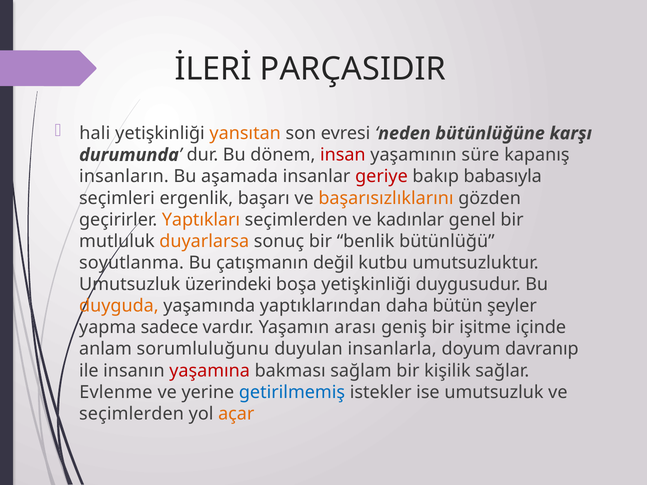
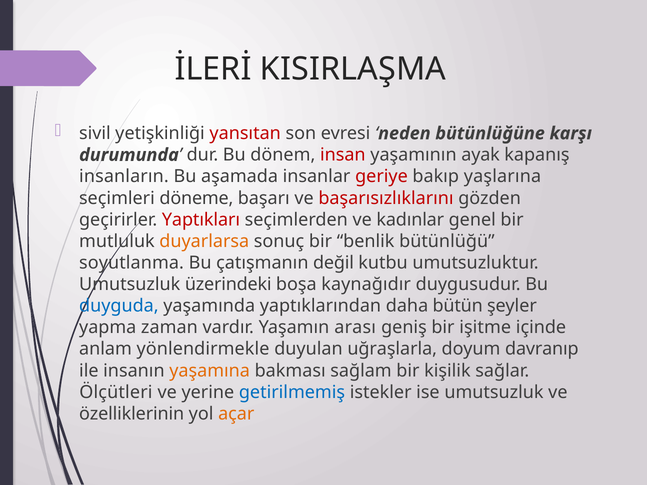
PARÇASIDIR: PARÇASIDIR -> KISIRLAŞMA (353, 69)
hali: hali -> sivil (95, 133)
yansıtan colour: orange -> red (245, 133)
süre: süre -> ayak (481, 155)
babasıyla: babasıyla -> yaşlarına (502, 177)
ergenlik: ergenlik -> döneme (196, 198)
başarısızlıklarını colour: orange -> red (386, 198)
Yaptıkları colour: orange -> red (201, 220)
boşa yetişkinliği: yetişkinliği -> kaynağıdır (366, 284)
duyguda colour: orange -> blue (119, 306)
sadece: sadece -> zaman (169, 328)
sorumluluğunu: sorumluluğunu -> yönlendirmekle (203, 349)
insanlarla: insanlarla -> uğraşlarla (392, 349)
yaşamına colour: red -> orange (210, 371)
Evlenme: Evlenme -> Ölçütleri (116, 392)
seçimlerden: seçimlerden -> özelliklerinin (132, 414)
